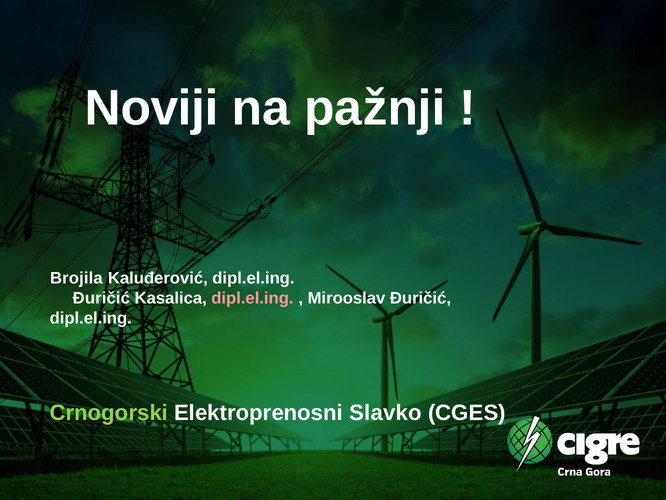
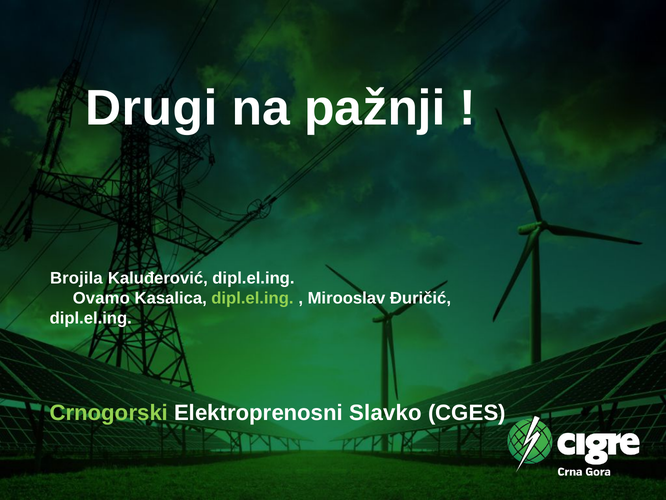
Noviji: Noviji -> Drugi (151, 108)
Đuričić: Đuričić -> Ovamo (101, 298)
dipl.el.ing colour: pink -> light green (252, 298)
